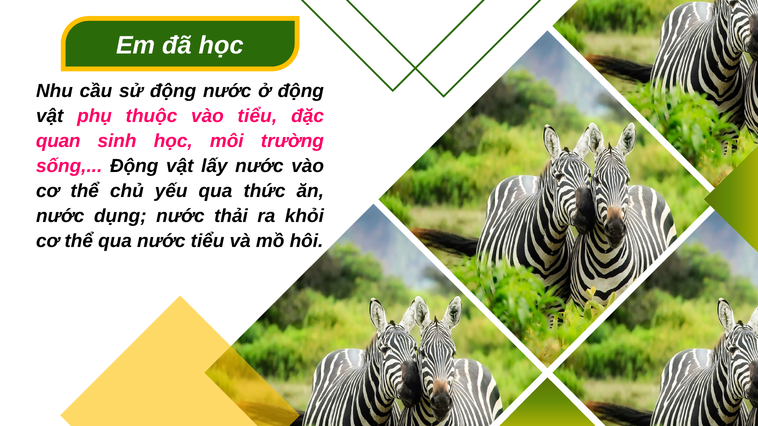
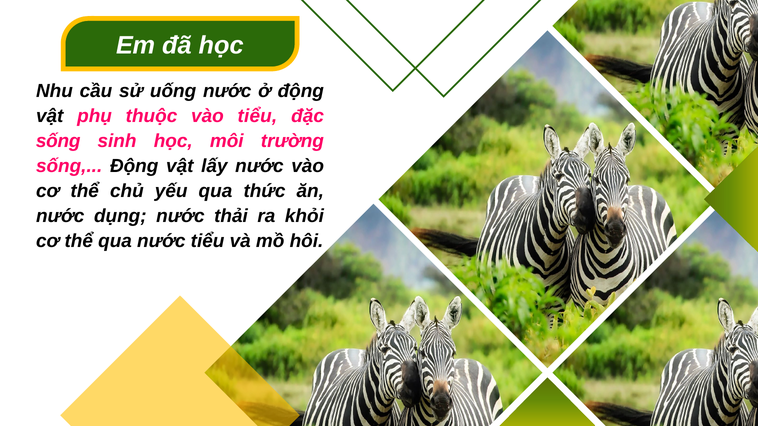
sử động: động -> uống (173, 91)
quan: quan -> sống (58, 141)
